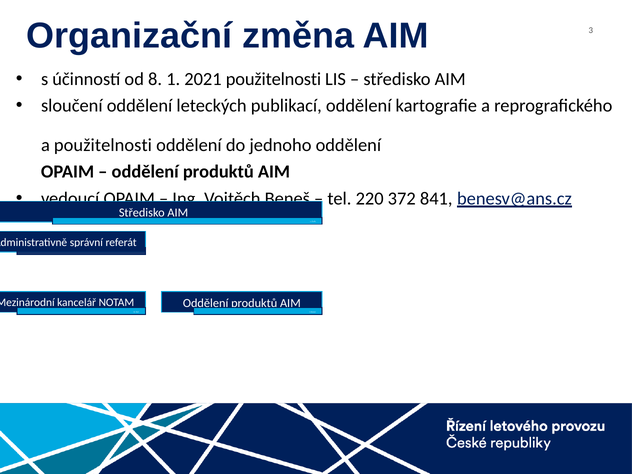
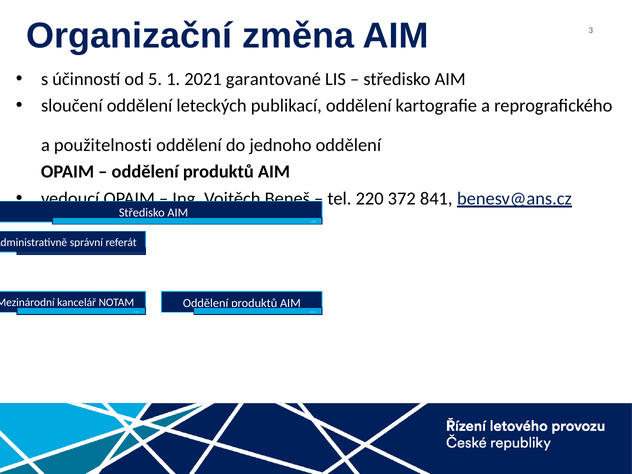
8: 8 -> 5 (155, 79)
2021 použitelnosti: použitelnosti -> garantované (273, 79)
